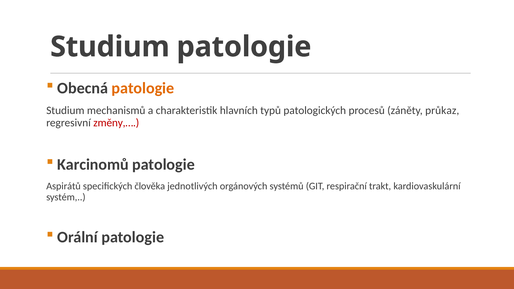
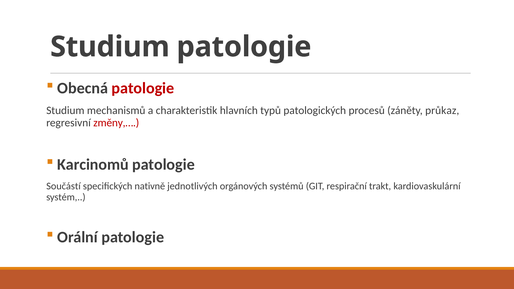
patologie colour: orange -> red (143, 88)
Aspirátů: Aspirátů -> Součástí (63, 186)
člověka: člověka -> nativně (150, 186)
